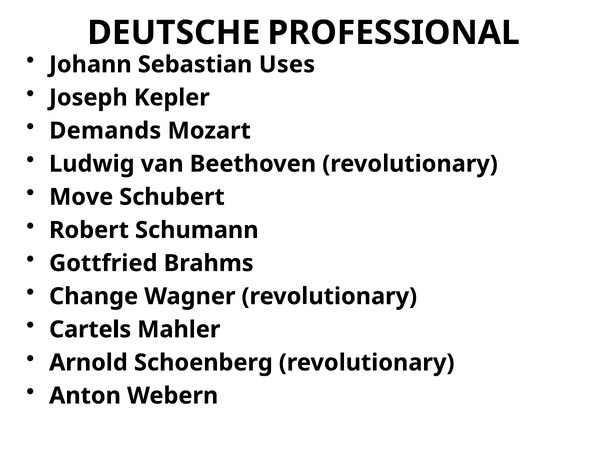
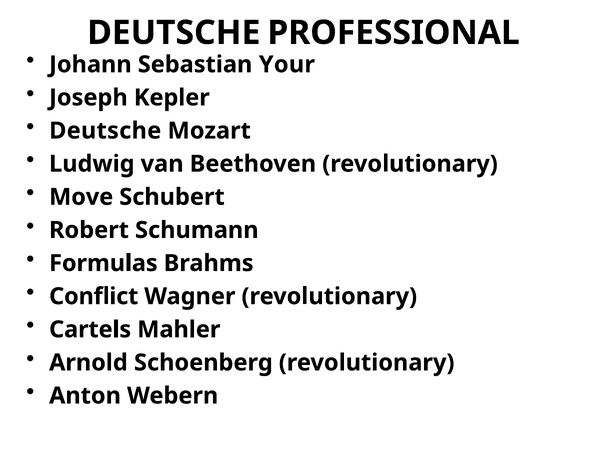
Uses: Uses -> Your (287, 64)
Demands: Demands -> Deutsche (105, 131)
Gottfried: Gottfried -> Formulas (103, 263)
Change: Change -> Conflict (94, 296)
